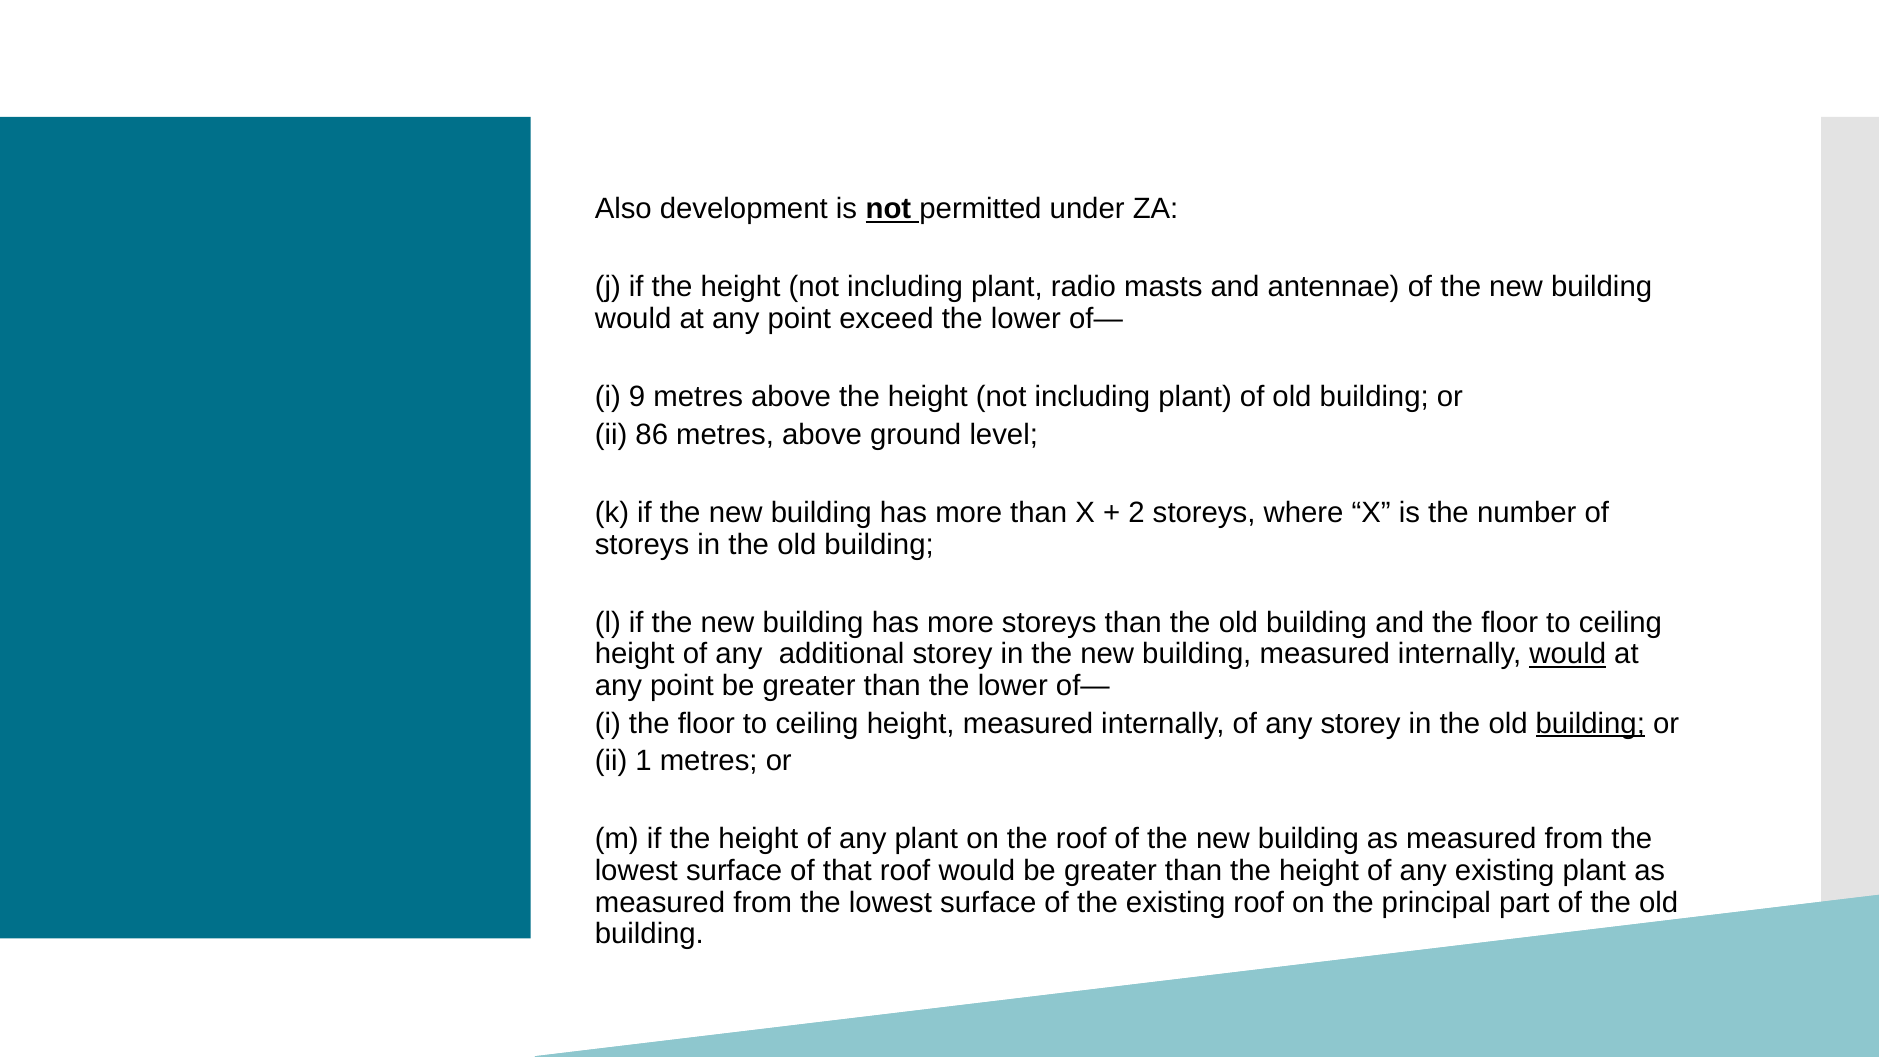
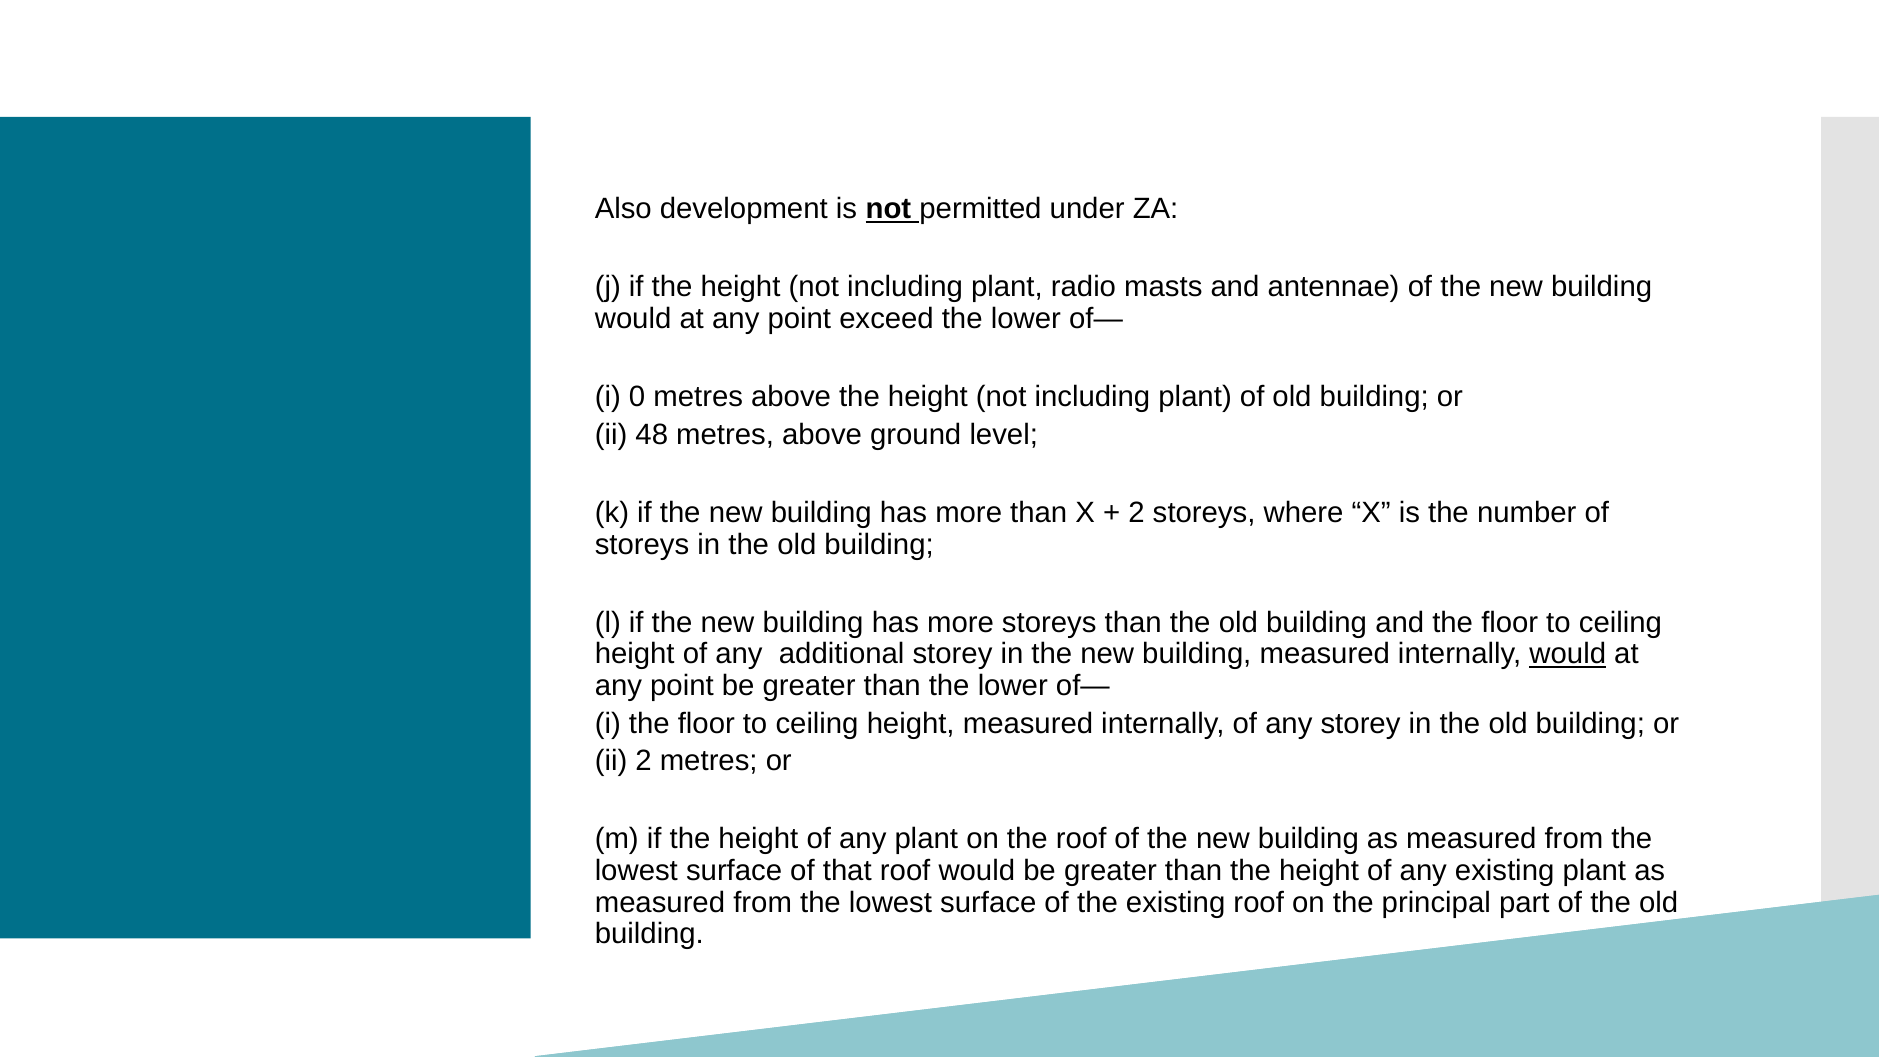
9: 9 -> 0 (637, 397)
86: 86 -> 48 (652, 434)
building underline: present -> none (1590, 723)
ii 1: 1 -> 2 (644, 761)
